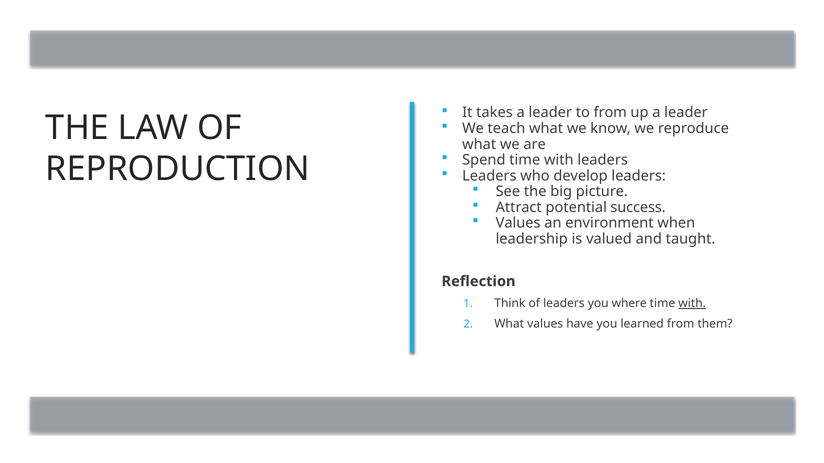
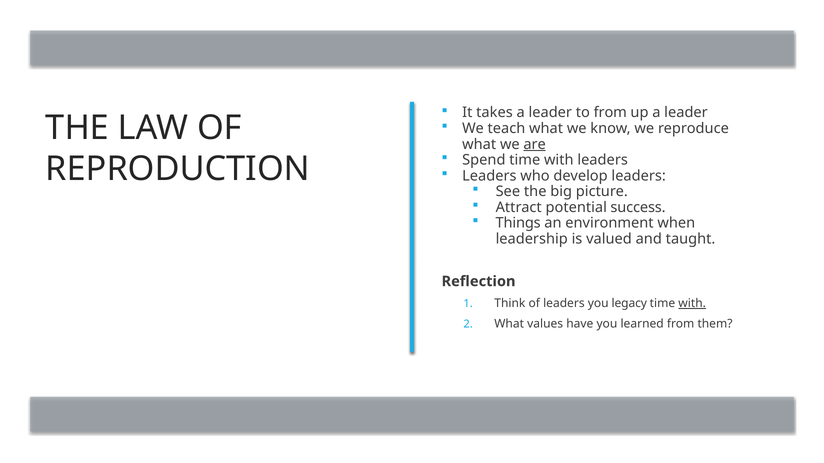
are underline: none -> present (535, 144)
Values: Values -> Things (518, 223)
where: where -> legacy (629, 304)
